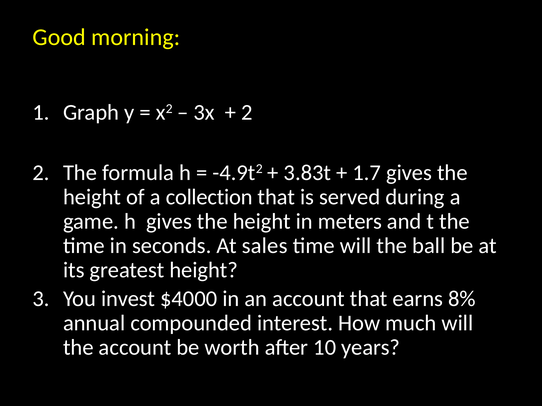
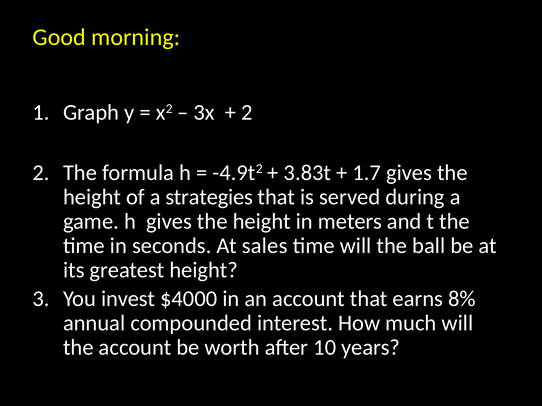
collection: collection -> strategies (209, 197)
